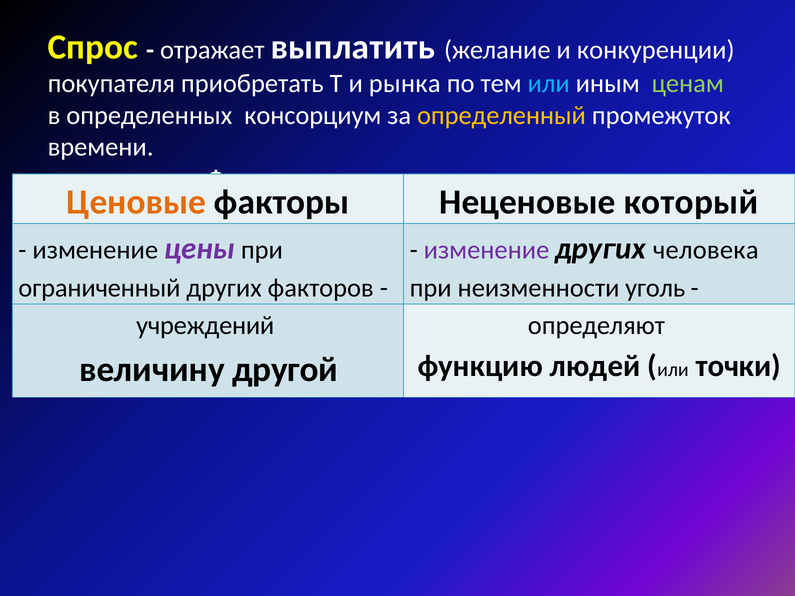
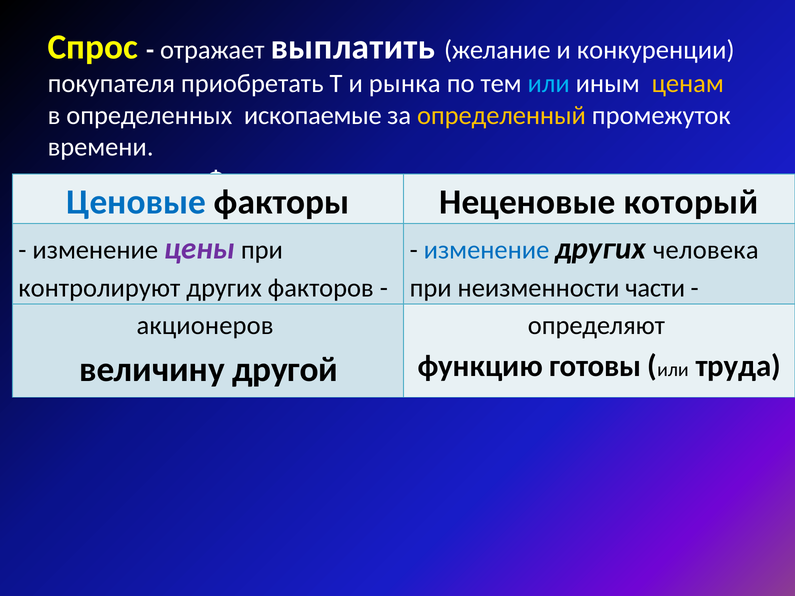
ценам colour: light green -> yellow (688, 84)
консорциум: консорциум -> ископаемые (313, 115)
Ценовые colour: orange -> blue (136, 202)
изменение colour: purple -> blue (487, 250)
ограниченный: ограниченный -> контролируют (99, 288)
уголь: уголь -> части (655, 288)
учреждений: учреждений -> акционеров (205, 326)
людей: людей -> готовы (595, 366)
точки: точки -> труда (738, 366)
